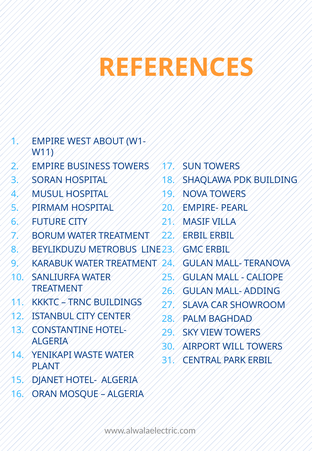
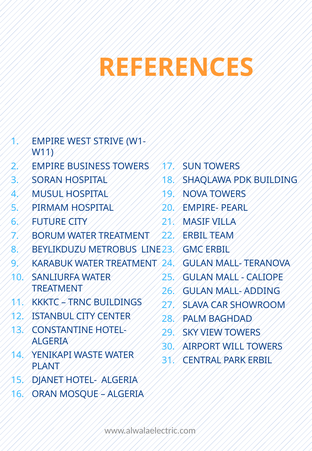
ABOUT: ABOUT -> STRIVE (109, 141)
ERBIL ERBIL: ERBIL -> TEAM (222, 235)
